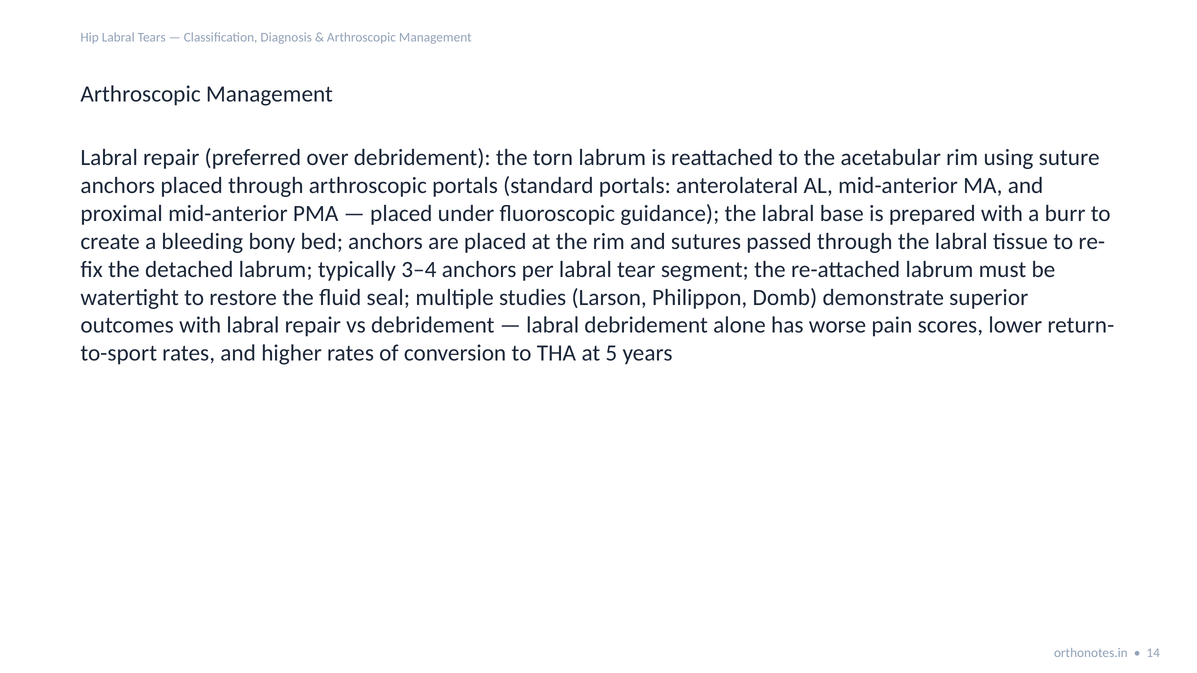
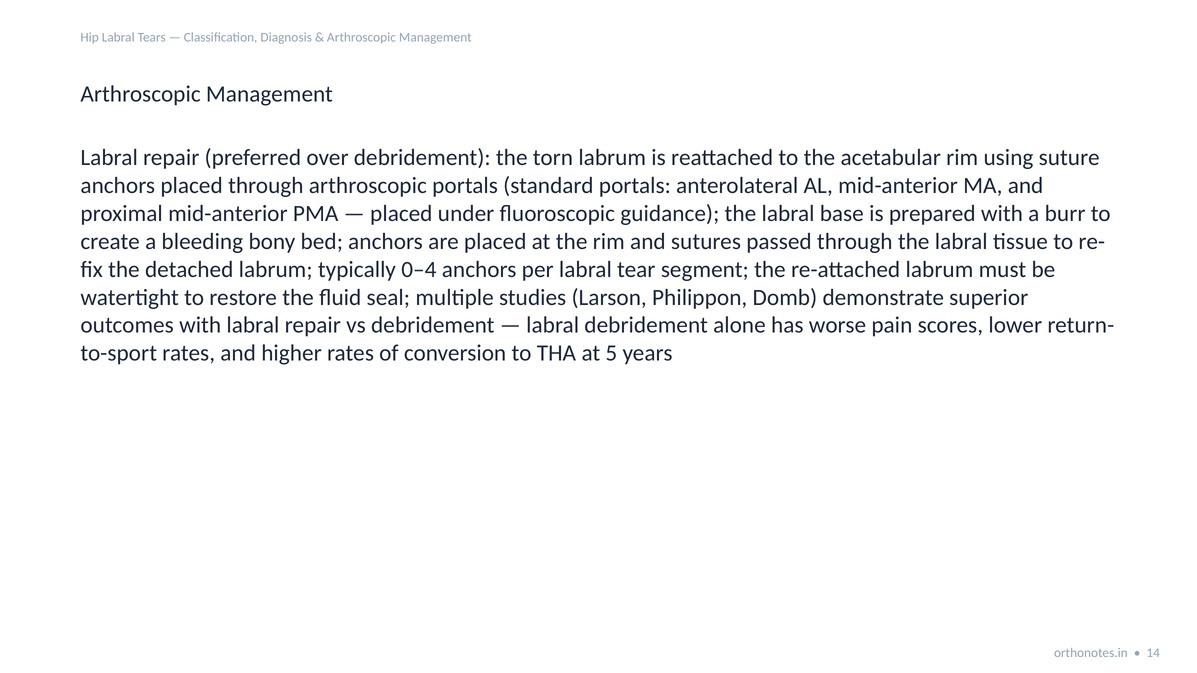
3–4: 3–4 -> 0–4 (419, 270)
